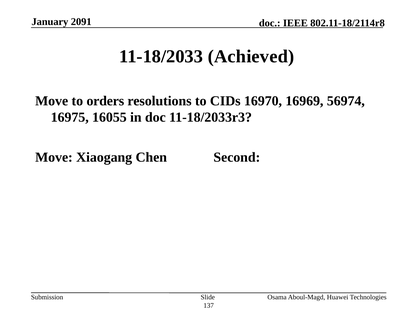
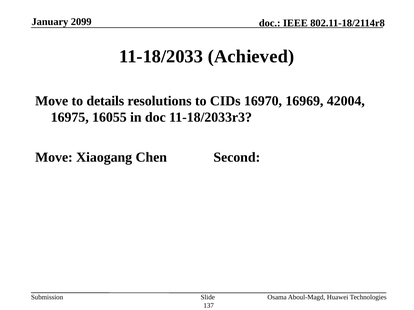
2091: 2091 -> 2099 (81, 22)
orders: orders -> details (105, 101)
56974: 56974 -> 42004 (346, 101)
